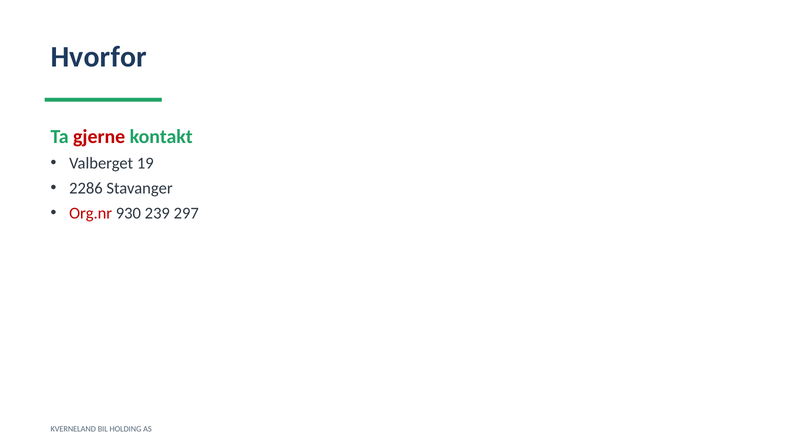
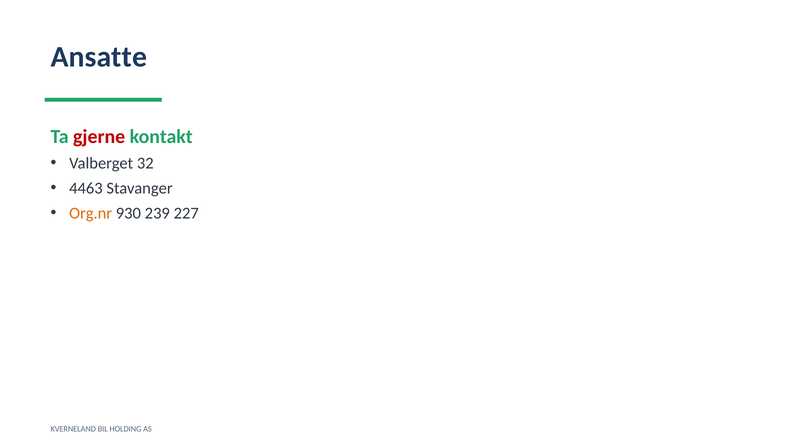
Hvorfor: Hvorfor -> Ansatte (99, 57)
19: 19 -> 32 (145, 163)
2286: 2286 -> 4463 (86, 188)
Org.nr colour: red -> orange (91, 213)
297: 297 -> 227 (186, 213)
